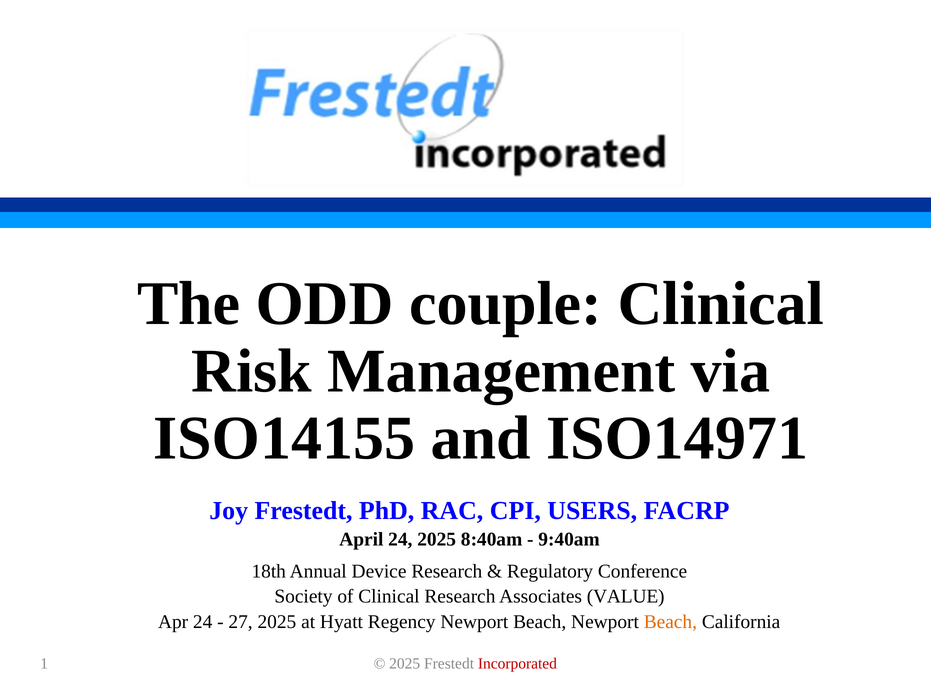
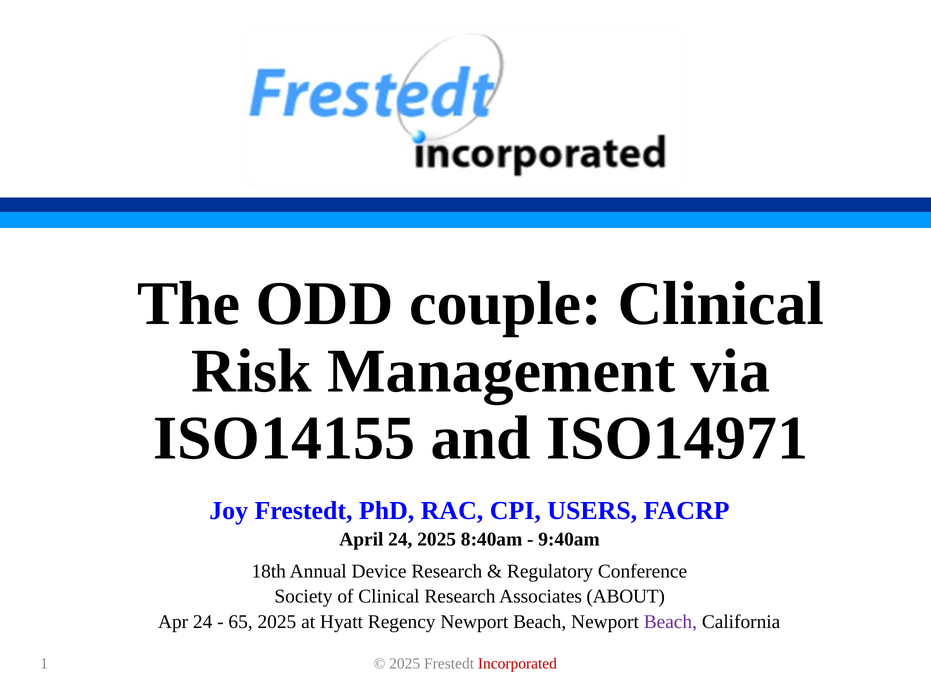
VALUE: VALUE -> ABOUT (626, 596)
27: 27 -> 65 (241, 621)
Beach colour: orange -> purple (670, 621)
